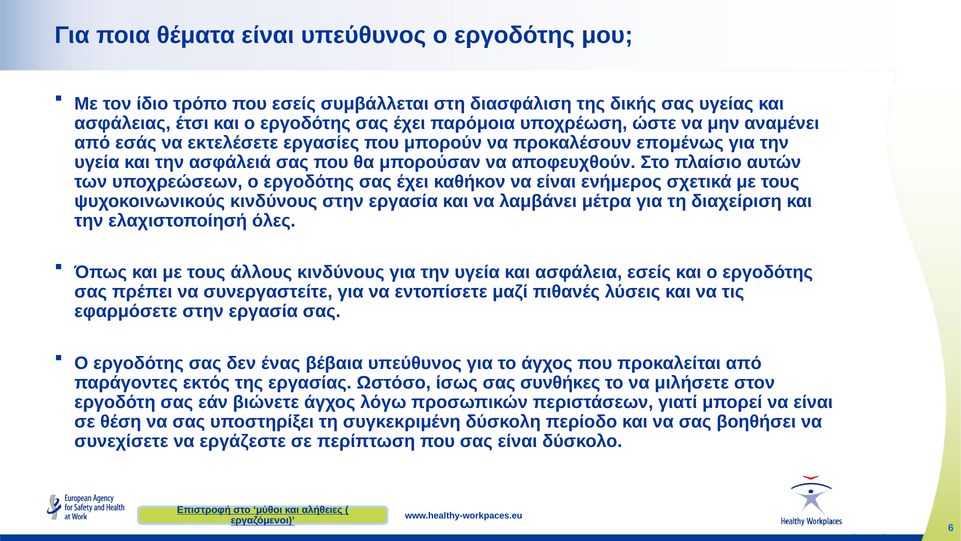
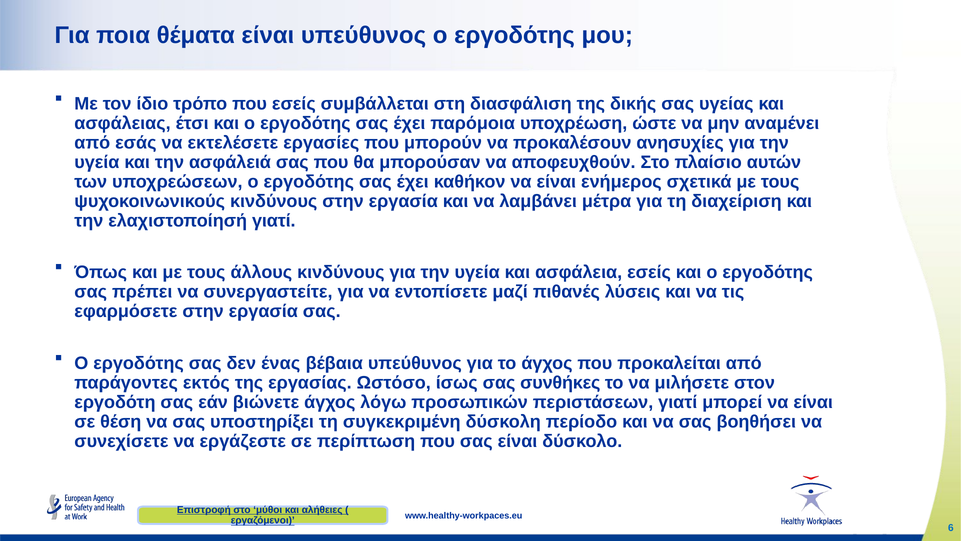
επομένως: επομένως -> ανησυχίες (680, 143)
ελαχιστοποίησή όλες: όλες -> γιατί (274, 220)
